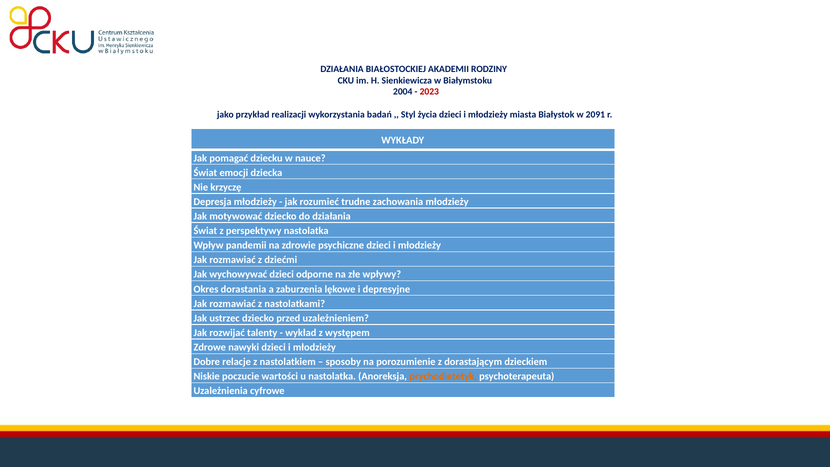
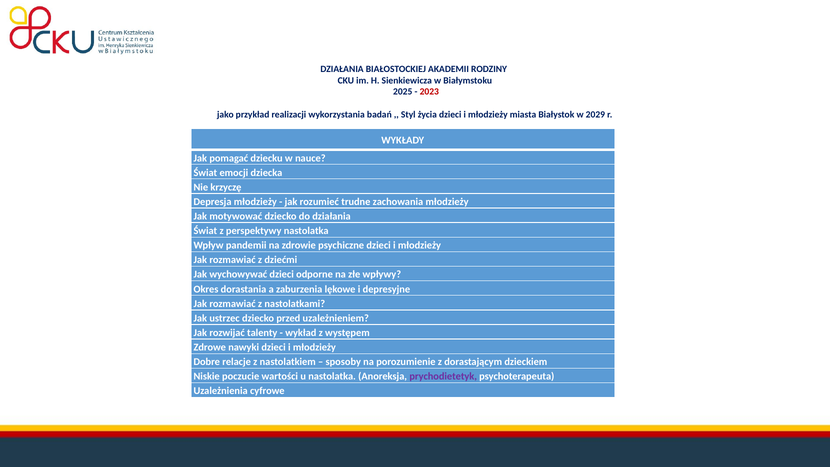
2004: 2004 -> 2025 (403, 92)
2091: 2091 -> 2029 (595, 114)
prychodietetyk colour: orange -> purple (443, 376)
